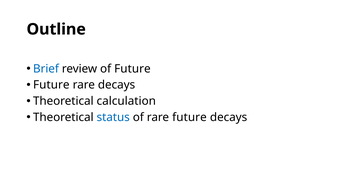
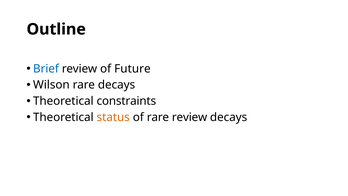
Future: Future -> Wilson (51, 85)
calculation: calculation -> constraints (126, 101)
status colour: blue -> orange (113, 117)
rare future: future -> review (190, 117)
